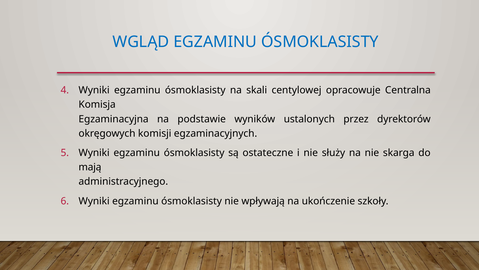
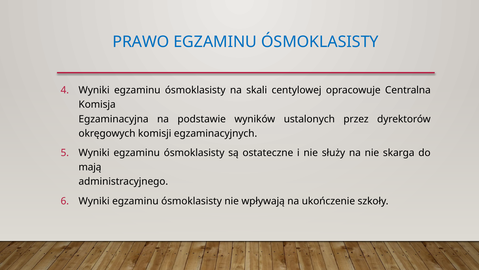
WGLĄD: WGLĄD -> PRAWO (141, 42)
